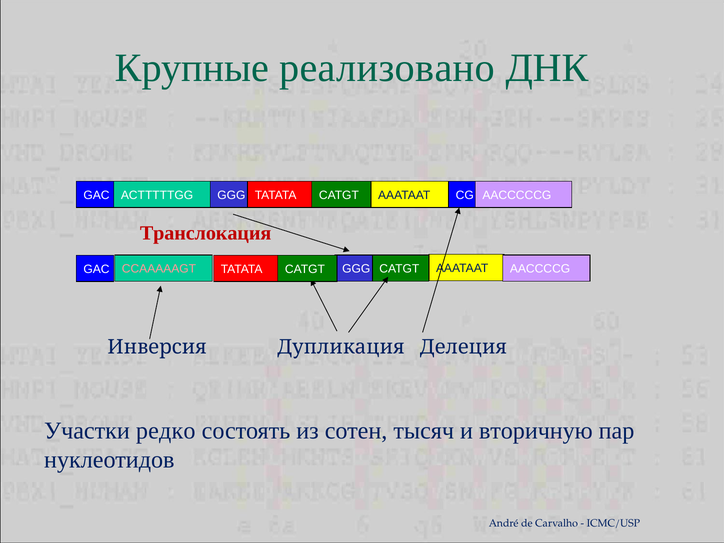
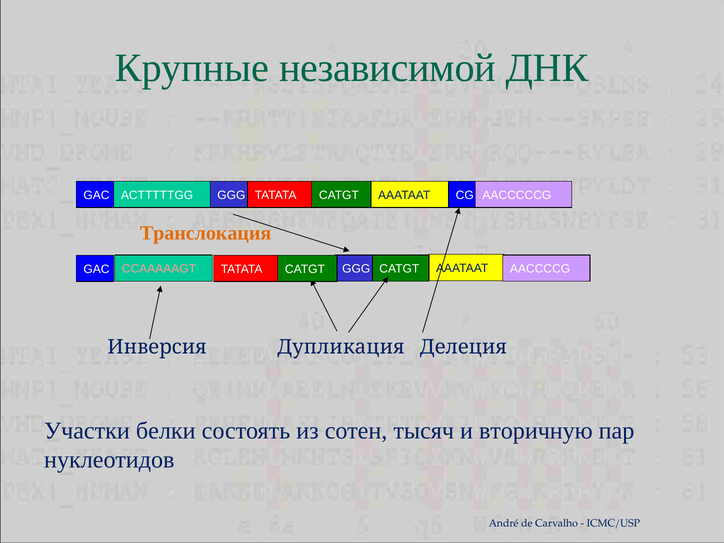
реализовано: реализовано -> независимой (387, 68)
Транслокация colour: red -> orange (206, 233)
редко: редко -> белки (166, 431)
